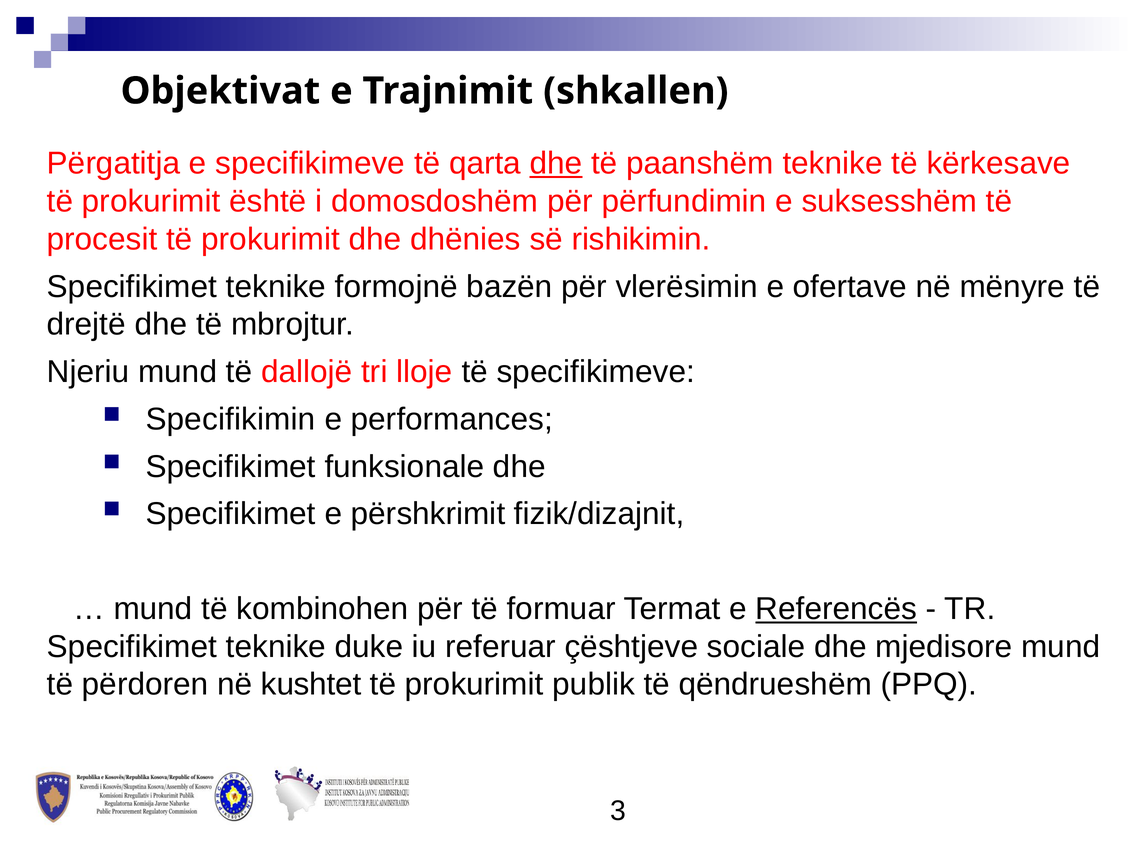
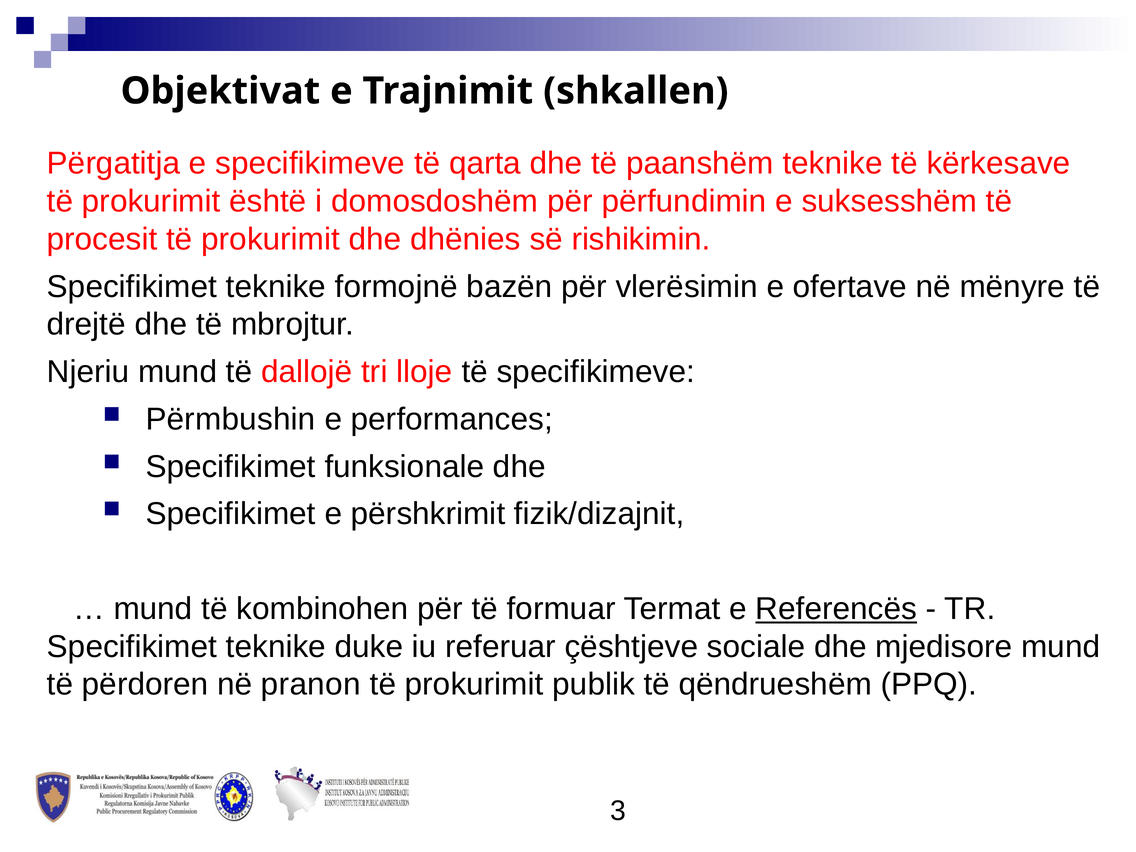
dhe underline: present -> none (556, 164)
Specifikimin: Specifikimin -> Përmbushin (231, 419)
kushtet: kushtet -> pranon (311, 685)
